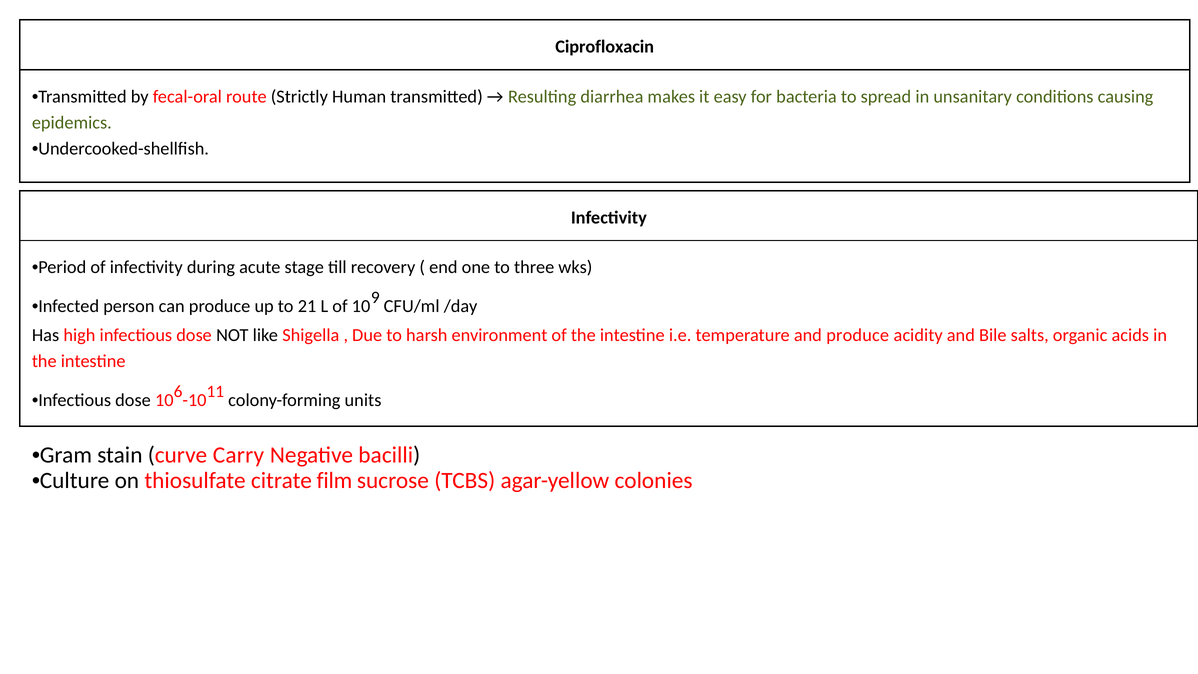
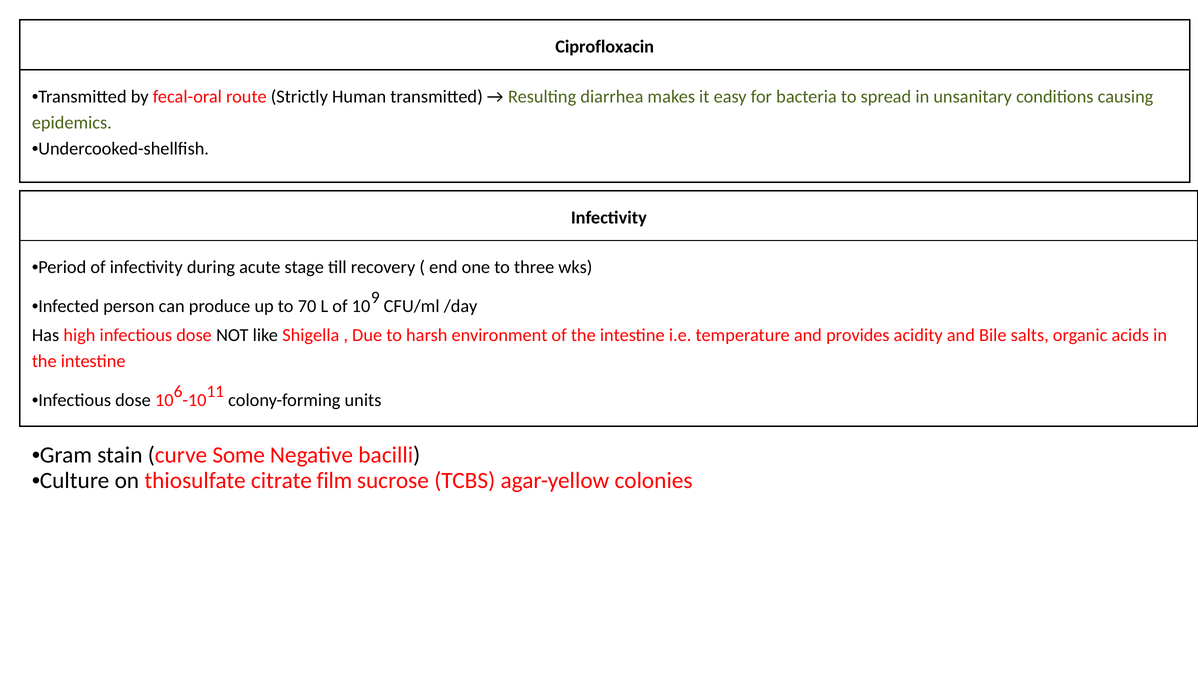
21: 21 -> 70 (307, 306)
and produce: produce -> provides (858, 335)
Carry: Carry -> Some (239, 455)
